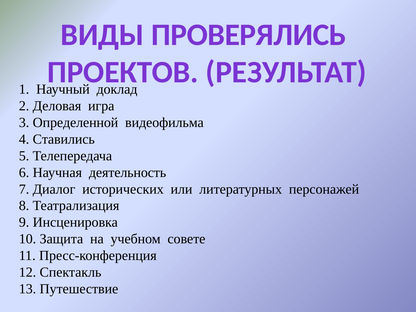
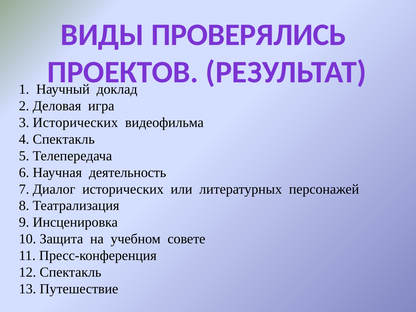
3 Определенной: Определенной -> Исторических (75, 123)
4 Ставились: Ставились -> Спектакль (64, 139)
